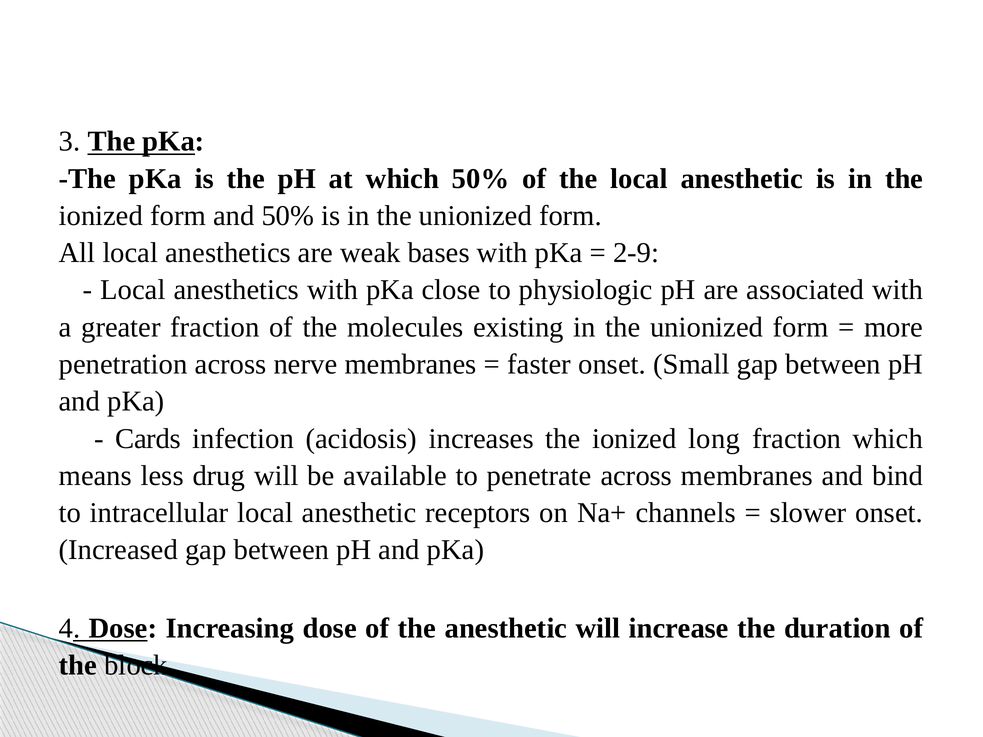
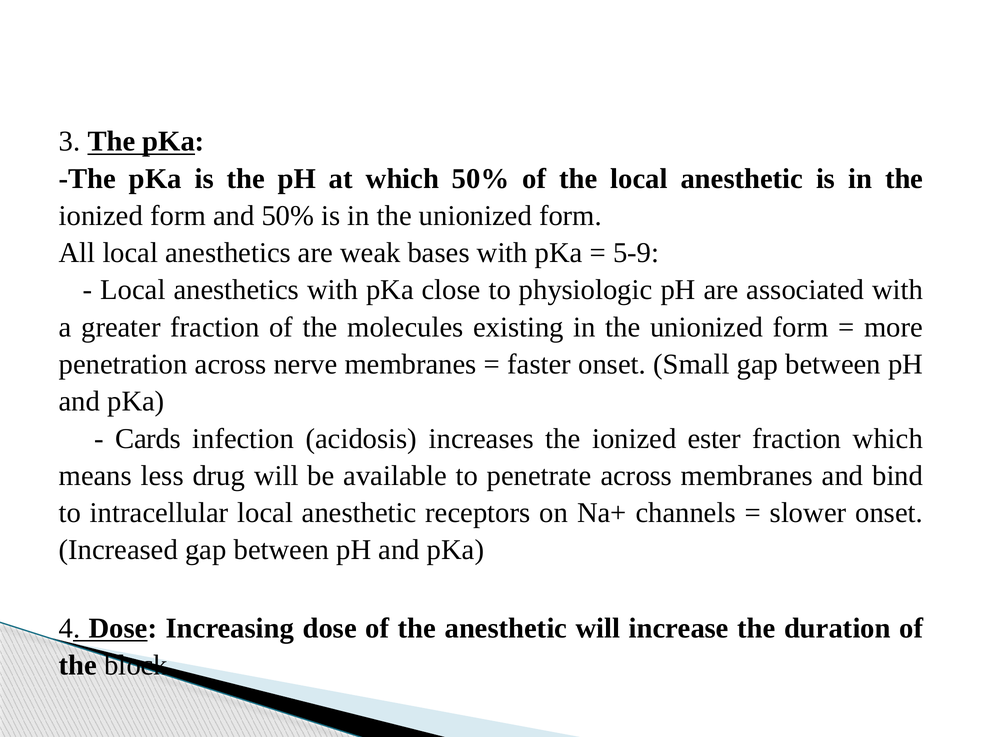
2-9: 2-9 -> 5-9 (636, 253)
long: long -> ester (714, 439)
